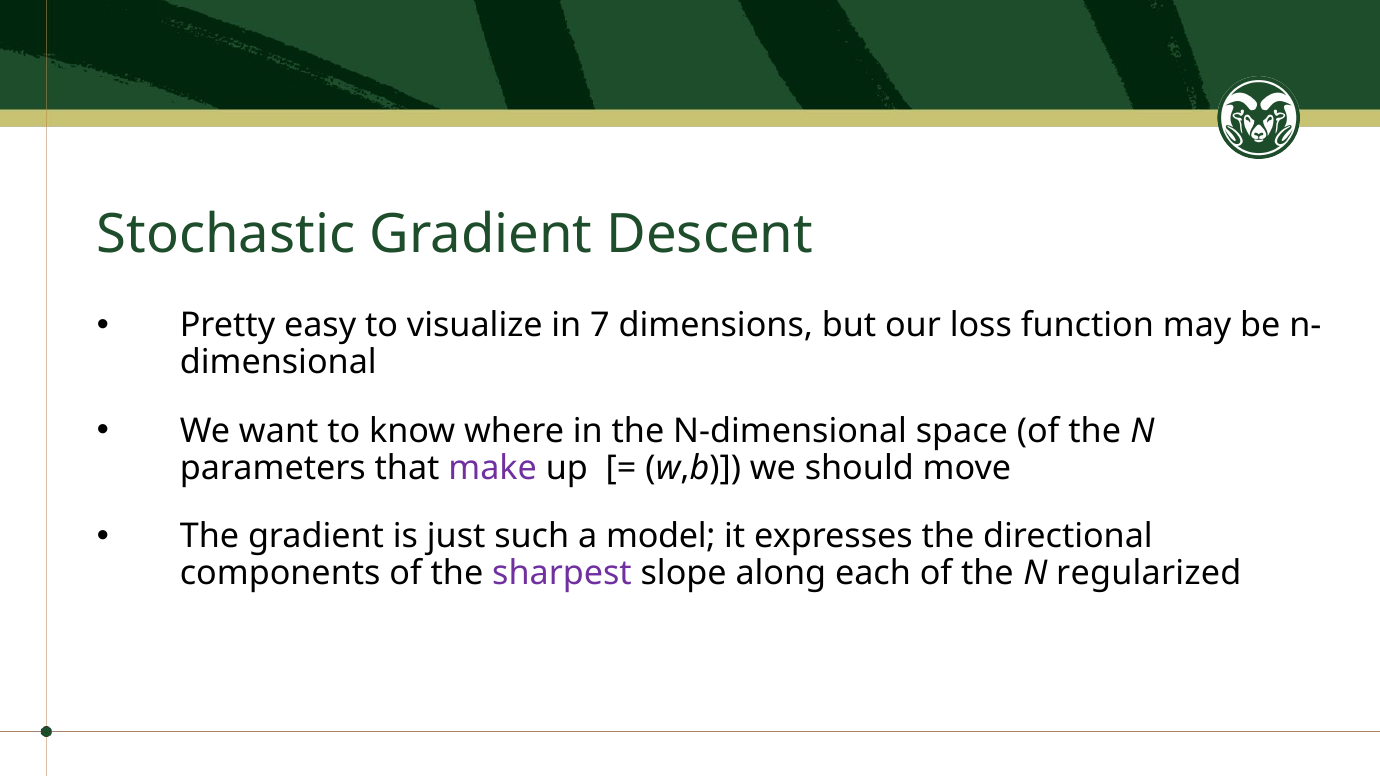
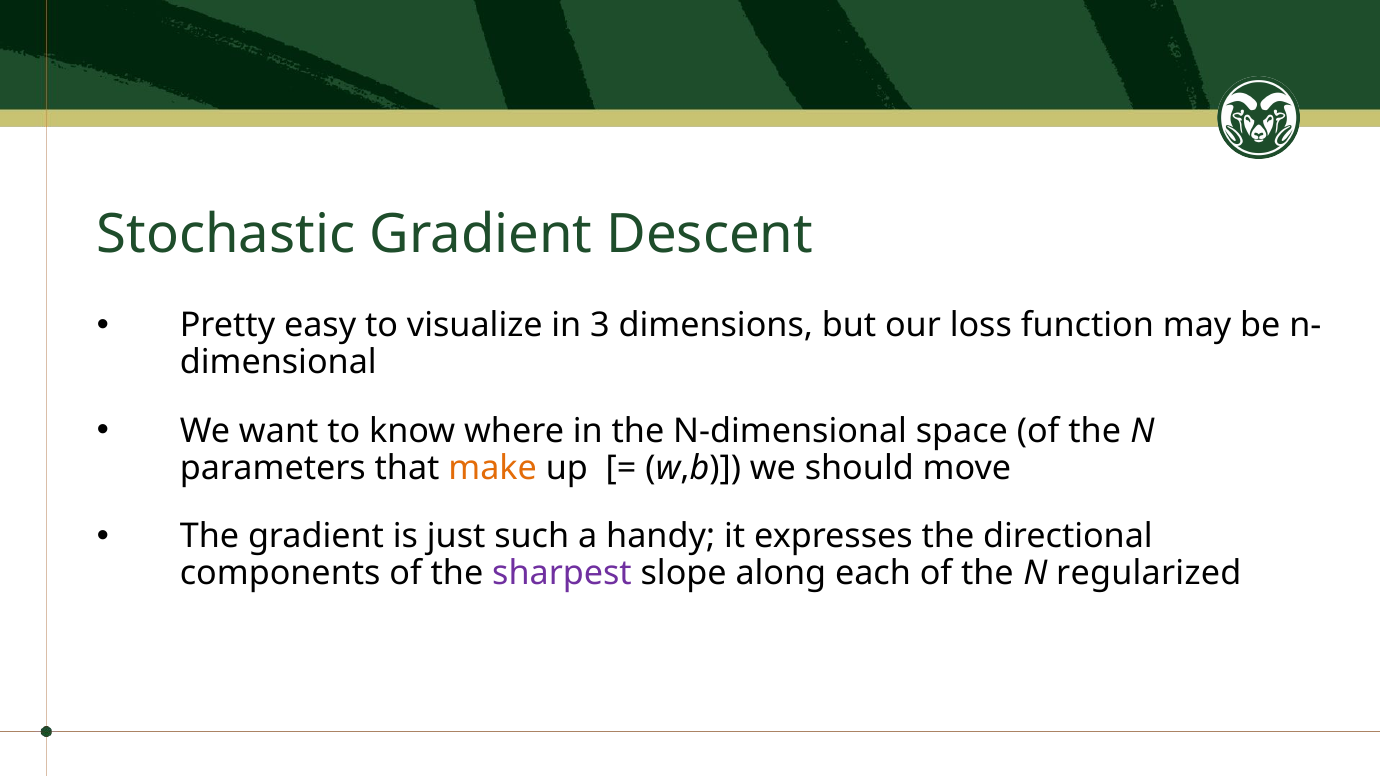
7: 7 -> 3 (600, 326)
make colour: purple -> orange (493, 468)
model: model -> handy (661, 536)
